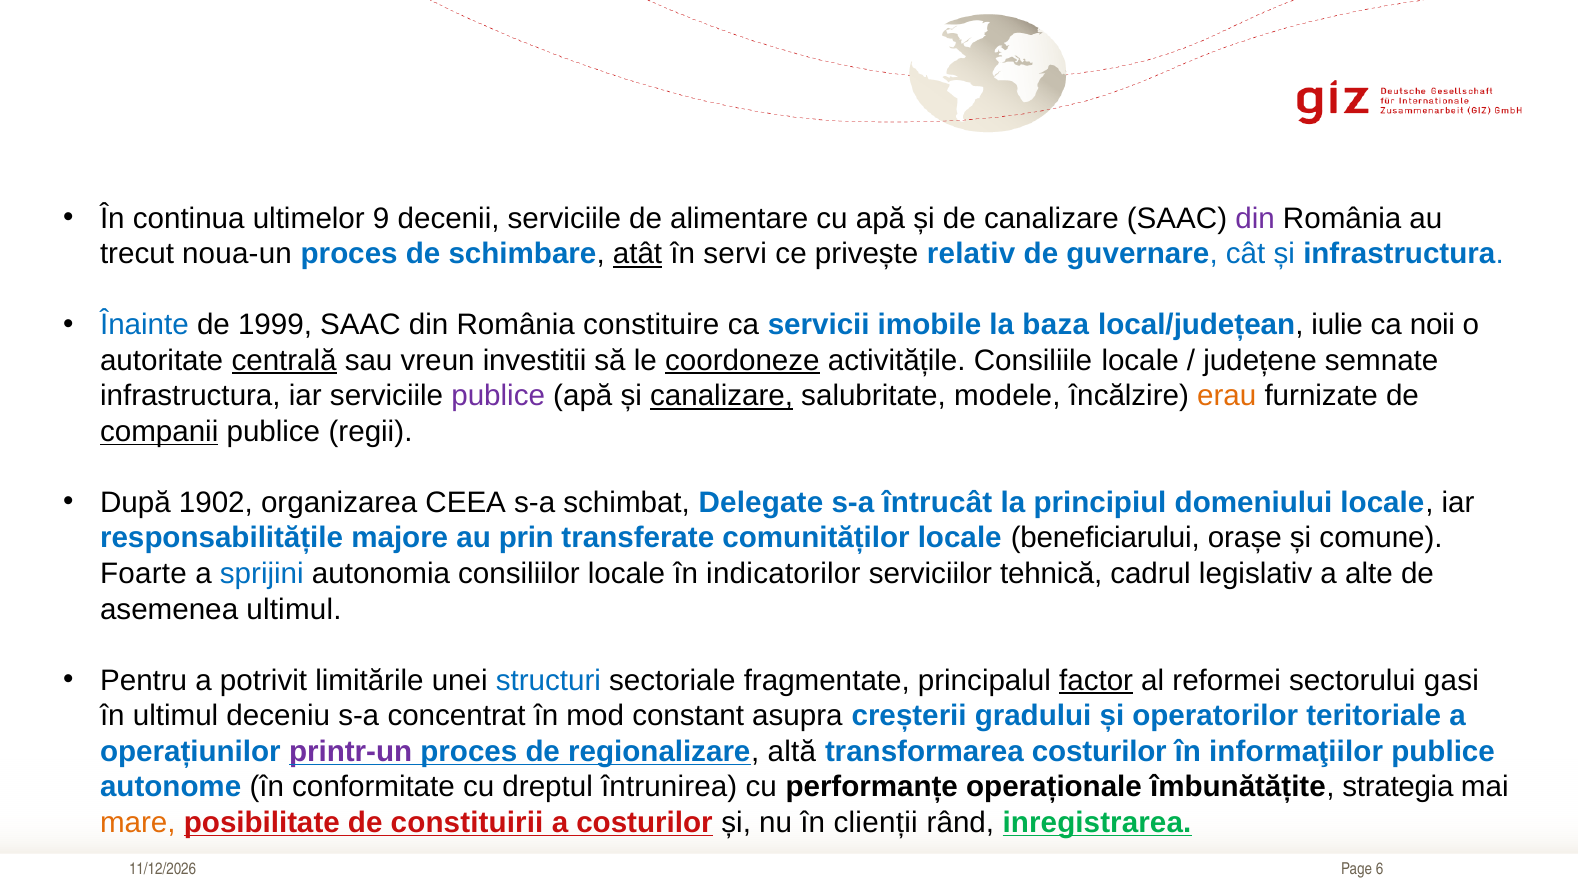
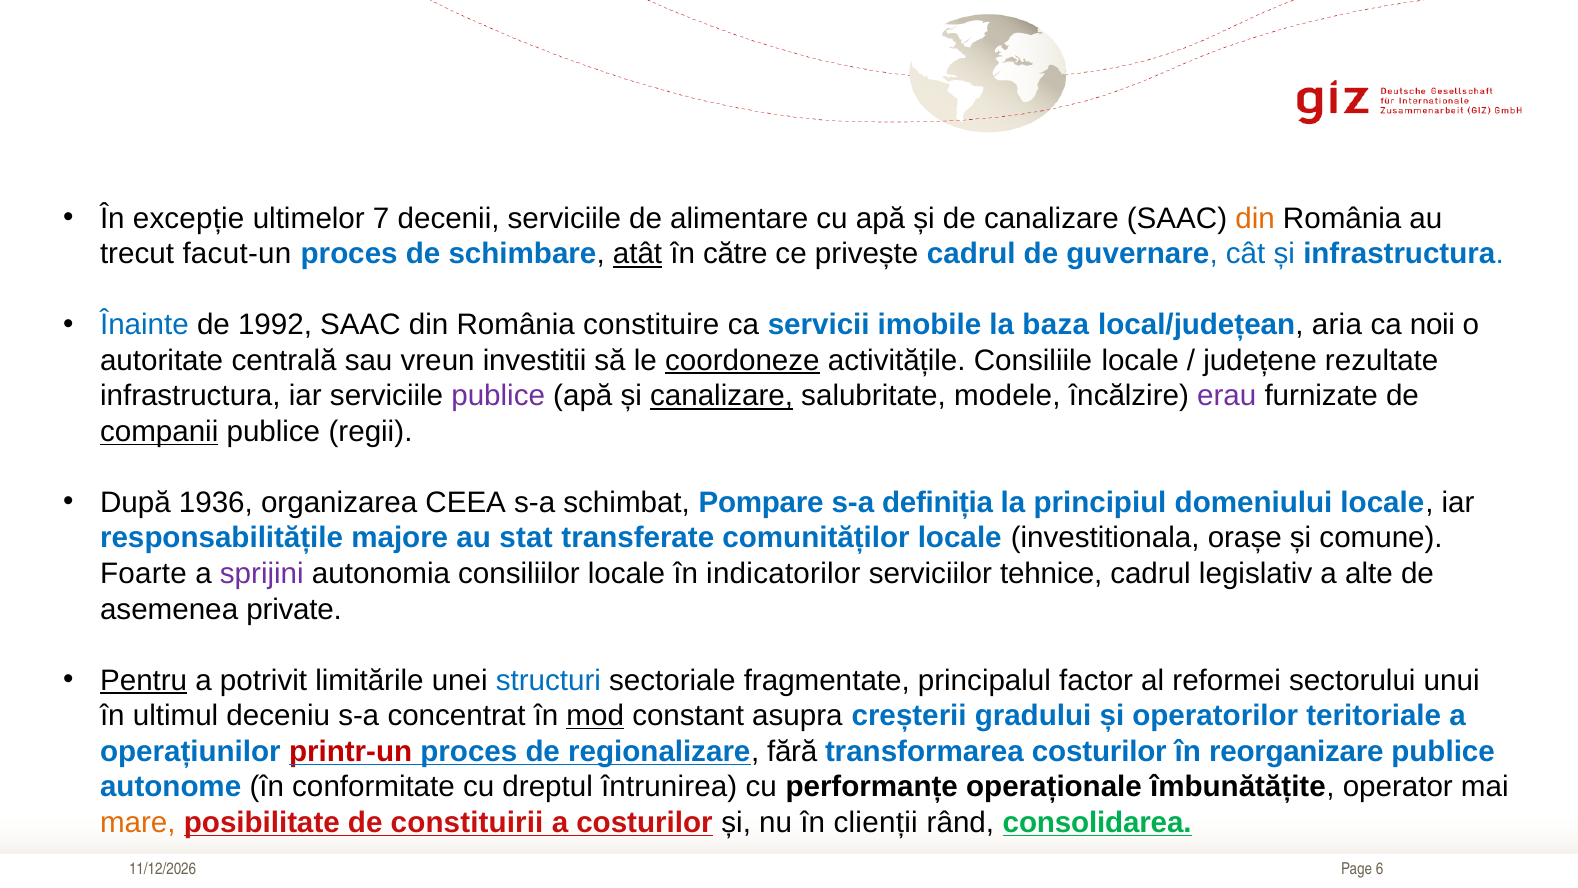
continua: continua -> excepție (189, 218)
9: 9 -> 7 (381, 218)
din colour: purple -> orange (1255, 218)
noua-un: noua-un -> facut-un (237, 254)
servi: servi -> către (735, 254)
privește relativ: relativ -> cadrul (971, 254)
1999: 1999 -> 1992 (275, 325)
iulie: iulie -> aria (1337, 325)
centrală underline: present -> none (284, 360)
semnate: semnate -> rezultate (1382, 360)
erau colour: orange -> purple (1227, 396)
1902: 1902 -> 1936 (216, 502)
Delegate: Delegate -> Pompare (761, 502)
întrucât: întrucât -> definiția (938, 502)
prin: prin -> stat (526, 538)
beneficiarului: beneficiarului -> investitionala (1105, 538)
sprijini colour: blue -> purple (262, 574)
tehnică: tehnică -> tehnice (1051, 574)
asemenea ultimul: ultimul -> private (294, 609)
Pentru underline: none -> present (144, 680)
factor underline: present -> none (1096, 680)
gasi: gasi -> unui (1452, 680)
mod underline: none -> present (595, 716)
printr-un colour: purple -> red (351, 751)
altă: altă -> fără (792, 751)
informaţiilor: informaţiilor -> reorganizare (1296, 751)
strategia: strategia -> operator (1398, 787)
inregistrarea: inregistrarea -> consolidarea (1097, 822)
